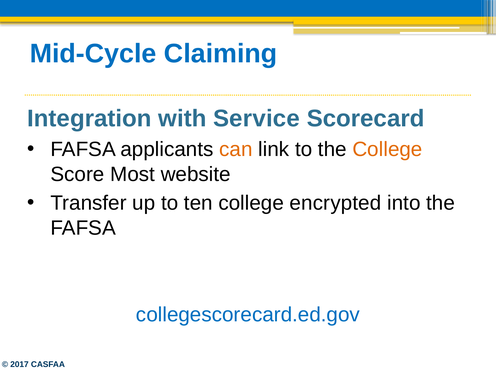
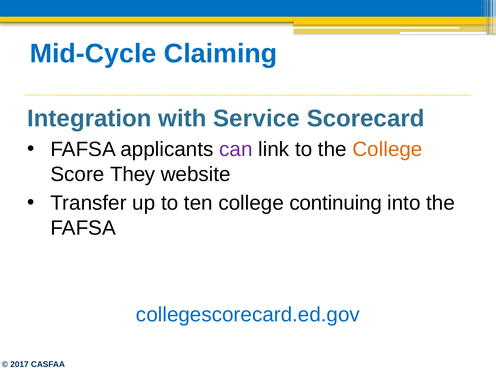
can colour: orange -> purple (236, 149)
Most: Most -> They (133, 174)
encrypted: encrypted -> continuing (336, 203)
